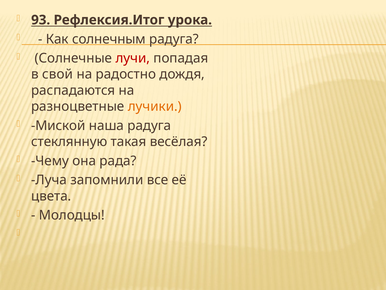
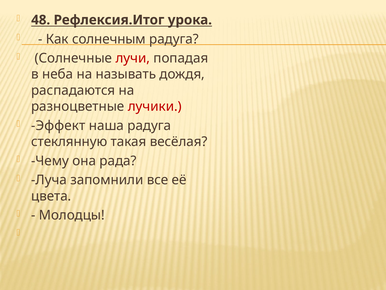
93: 93 -> 48 (41, 20)
свой: свой -> неба (58, 74)
радостно: радостно -> называть (126, 74)
лучики colour: orange -> red (155, 106)
Миской: Миской -> Эффект (58, 125)
